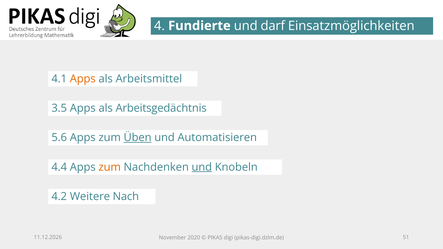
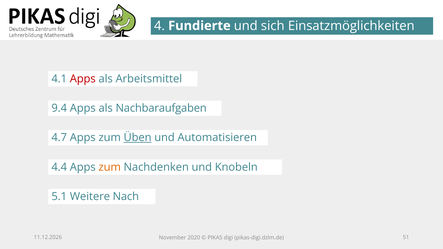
darf: darf -> sich (273, 26)
Apps colour: orange -> red (83, 79)
3.5: 3.5 -> 9.4 (59, 108)
Arbeitsgedächtnis: Arbeitsgedächtnis -> Nachbaraufgaben (161, 108)
5.6: 5.6 -> 4.7 (59, 138)
und underline: present -> none (202, 167)
4.2: 4.2 -> 5.1 (59, 197)
